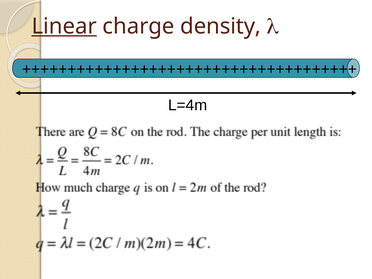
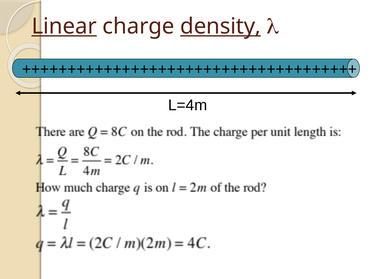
density underline: none -> present (221, 26)
